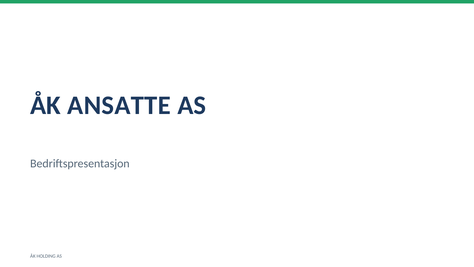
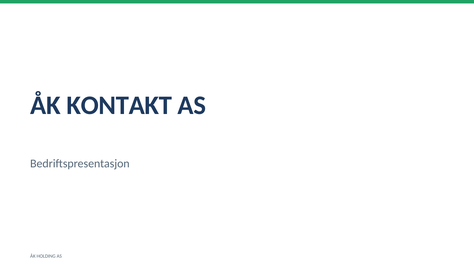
ANSATTE: ANSATTE -> KONTAKT (119, 105)
